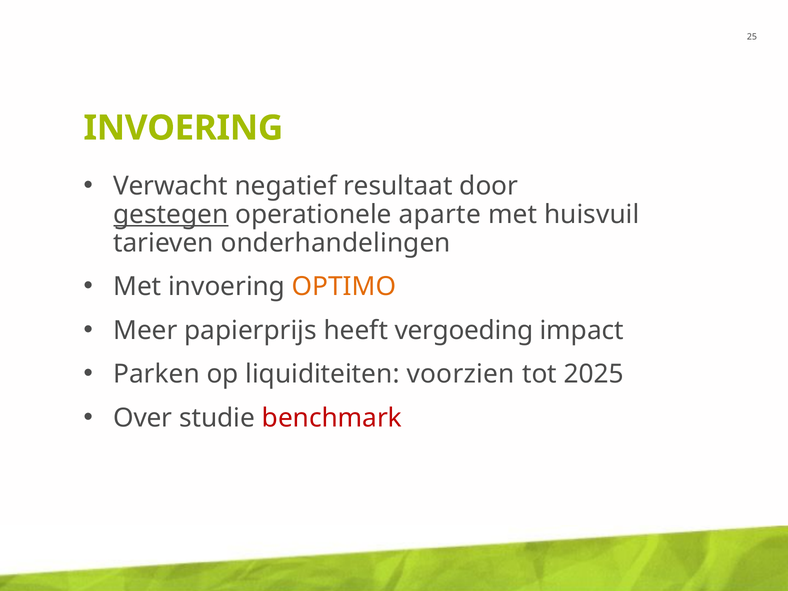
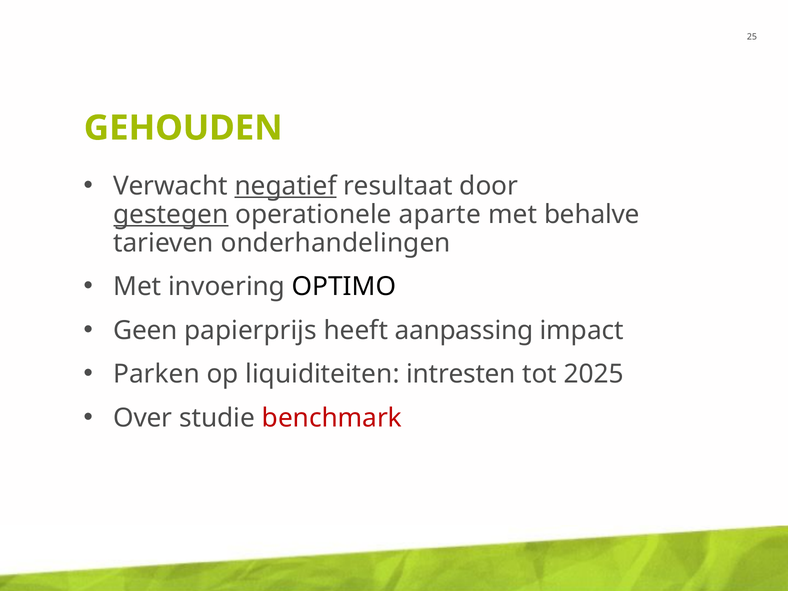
INVOERING: INVOERING -> GEHOUDEN (183, 128)
negatief underline: none -> present (286, 186)
huisvuil: huisvuil -> behalve (592, 214)
OPTIMO colour: orange -> black (344, 287)
Meer: Meer -> Geen (145, 330)
vergoeding: vergoeding -> aanpassing (464, 330)
voorzien: voorzien -> intresten (461, 374)
